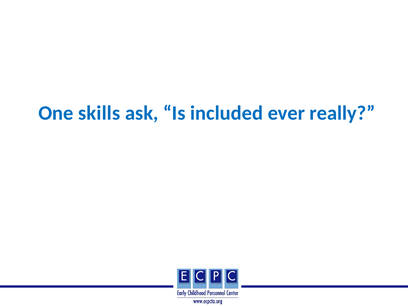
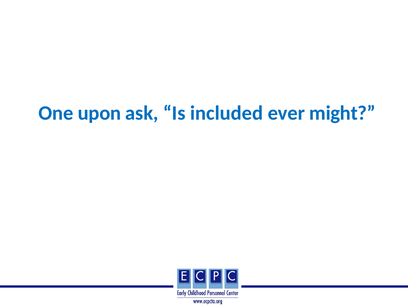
skills: skills -> upon (99, 113)
really: really -> might (343, 113)
